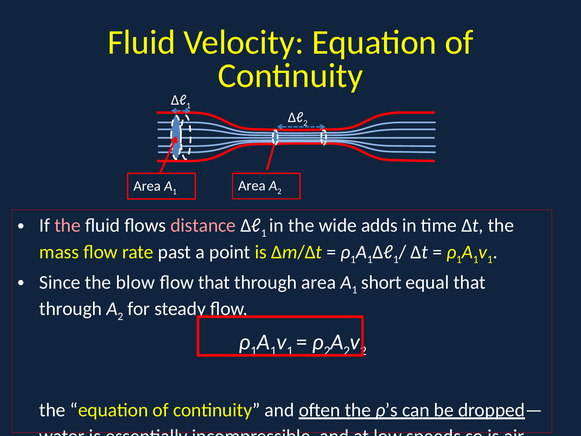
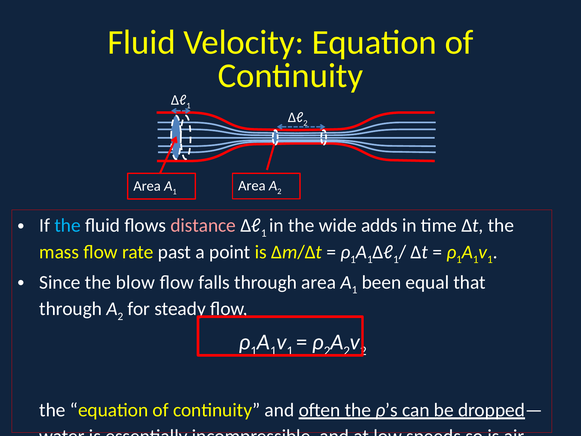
the colour: pink -> light blue (68, 225)
flow that: that -> falls (214, 282)
short: short -> been (381, 282)
